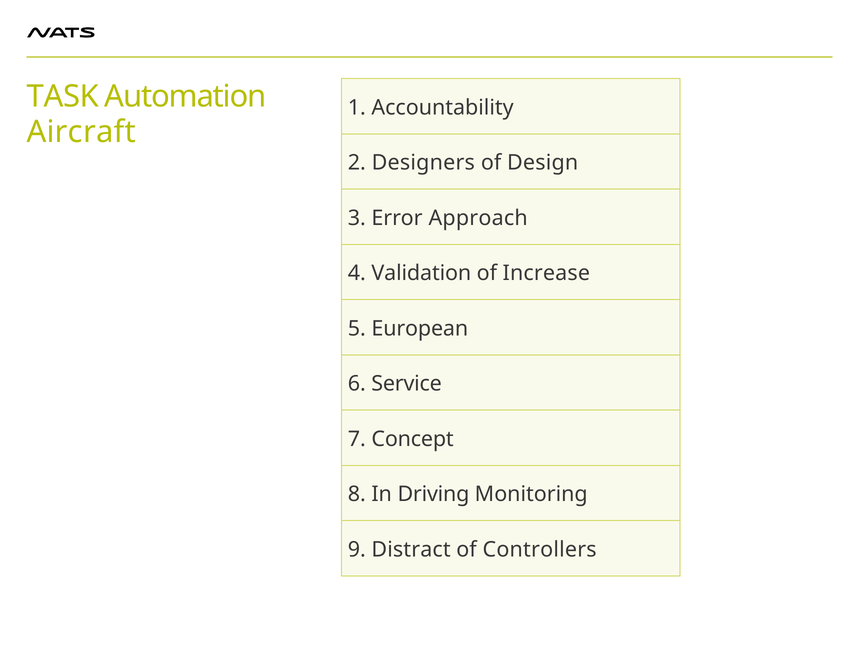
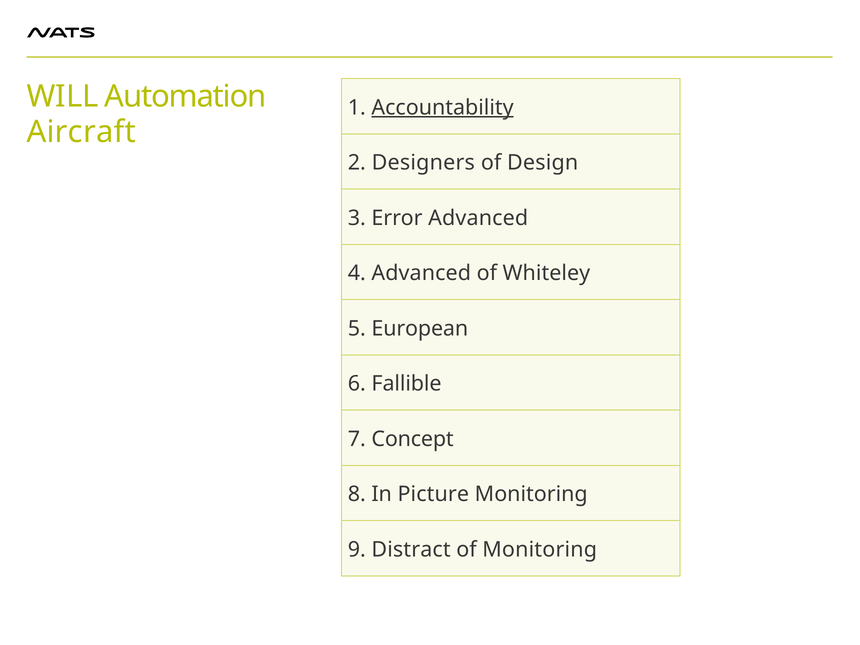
TASK: TASK -> WILL (63, 97)
Accountability underline: none -> present (443, 108)
Error Approach: Approach -> Advanced (478, 218)
4 Validation: Validation -> Advanced (421, 273)
Increase: Increase -> Whiteley (546, 273)
Service: Service -> Fallible (407, 384)
Driving: Driving -> Picture (433, 494)
of Controllers: Controllers -> Monitoring (540, 550)
